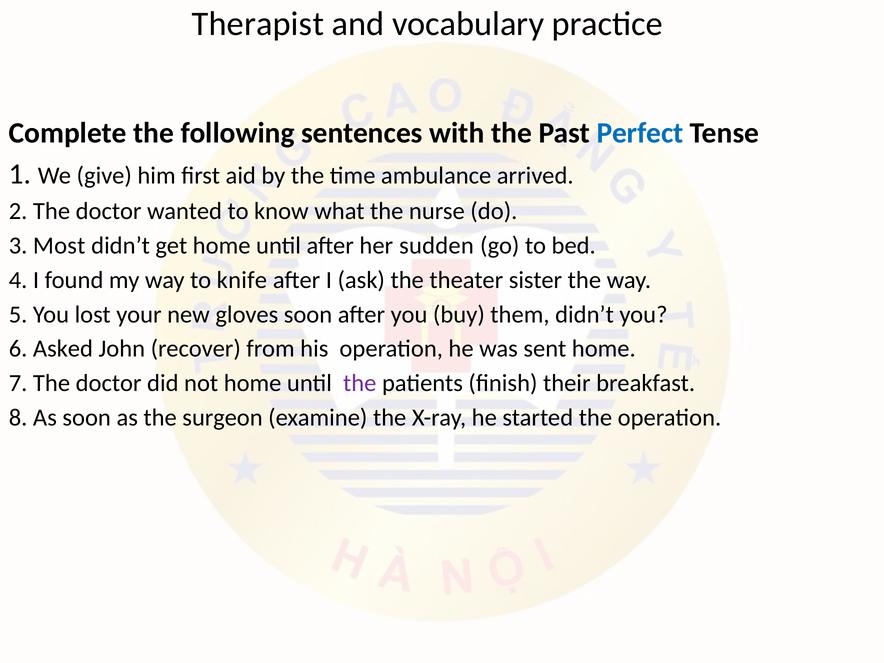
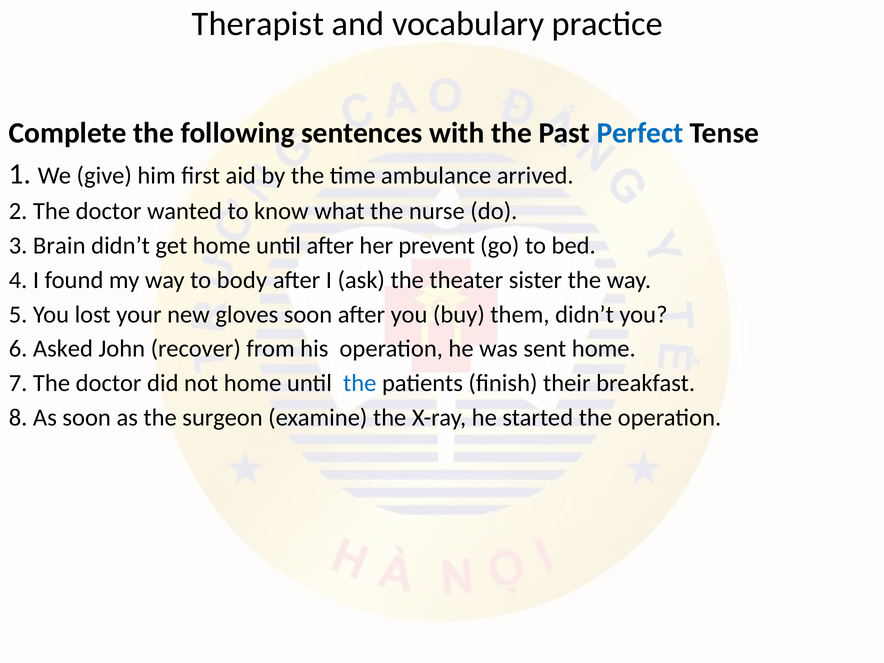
Most: Most -> Brain (59, 246)
sudden: sudden -> prevent (437, 246)
knife: knife -> body (242, 280)
the colour: purple -> blue (360, 383)
